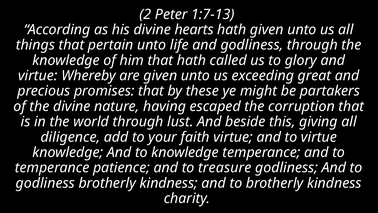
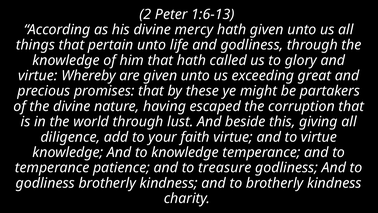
1:7-13: 1:7-13 -> 1:6-13 (213, 14)
hearts: hearts -> mercy (194, 30)
